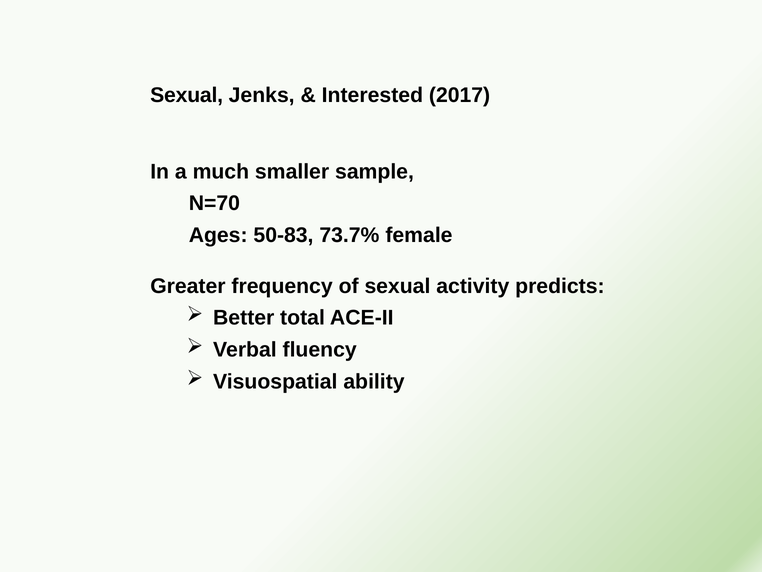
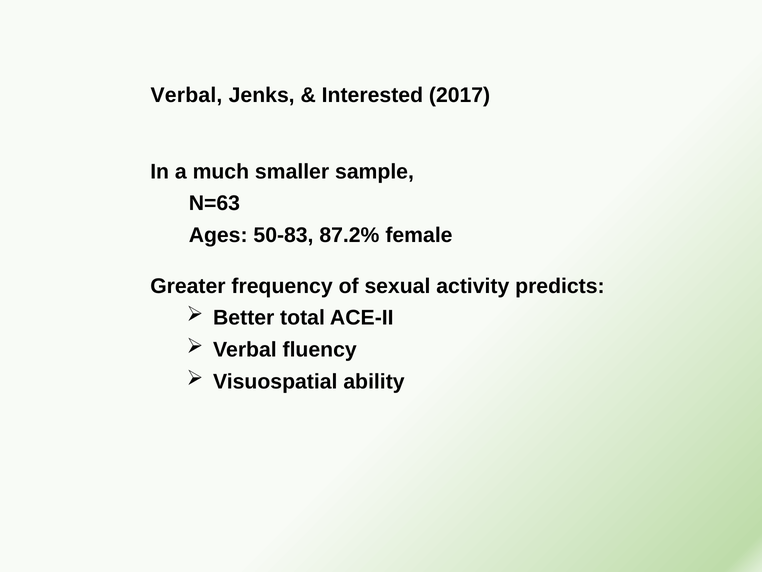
Sexual: Sexual -> Verbal (186, 95)
N=70: N=70 -> N=63 (214, 203)
73.7%: 73.7% -> 87.2% (349, 235)
